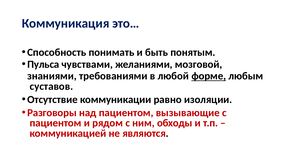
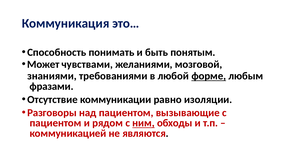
Пульса: Пульса -> Может (43, 65)
суставов: суставов -> фразами (51, 87)
ним underline: none -> present (143, 123)
